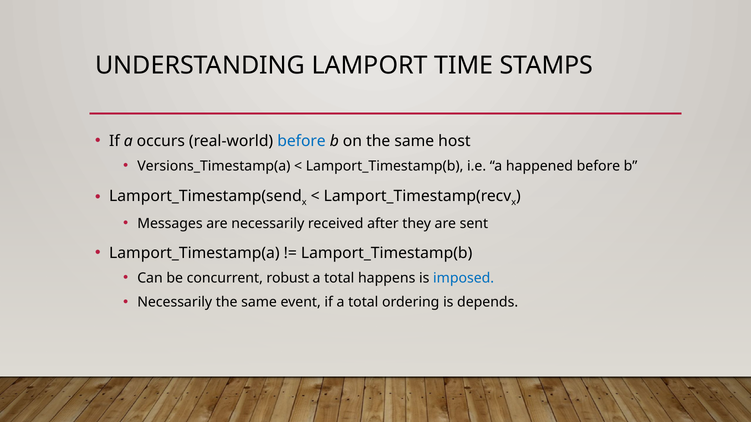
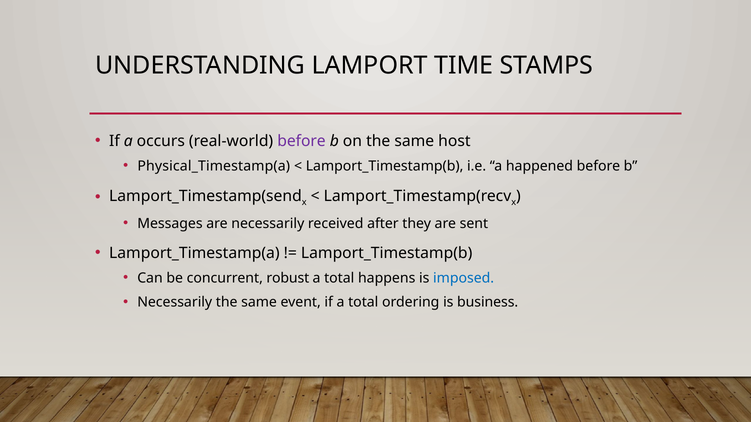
before colour: blue -> purple (301, 141)
Versions_Timestamp(a: Versions_Timestamp(a -> Physical_Timestamp(a (214, 166)
depends: depends -> business (488, 303)
